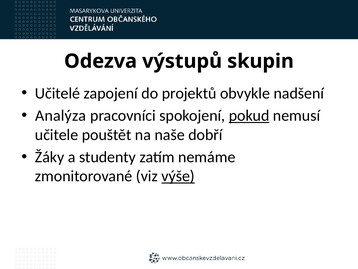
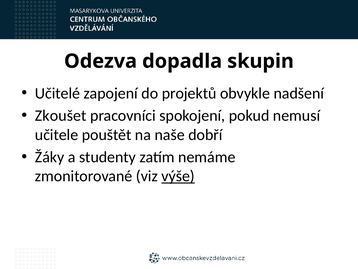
výstupů: výstupů -> dopadla (182, 61)
Analýza: Analýza -> Zkoušet (61, 115)
pokud underline: present -> none (249, 115)
